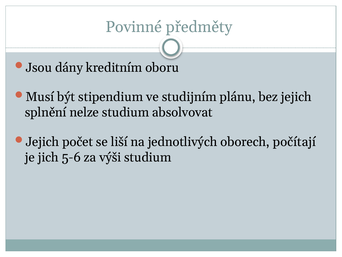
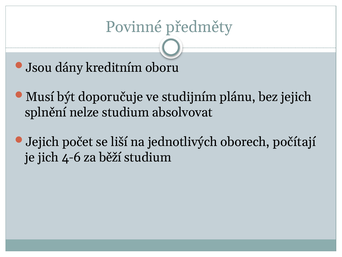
stipendium: stipendium -> doporučuje (111, 97)
5-6: 5-6 -> 4-6 (71, 157)
výši: výši -> běží (110, 157)
